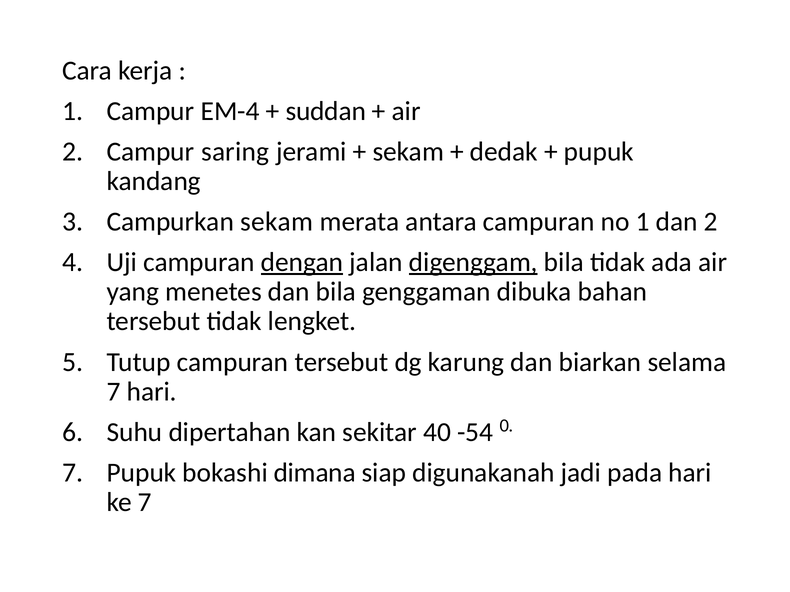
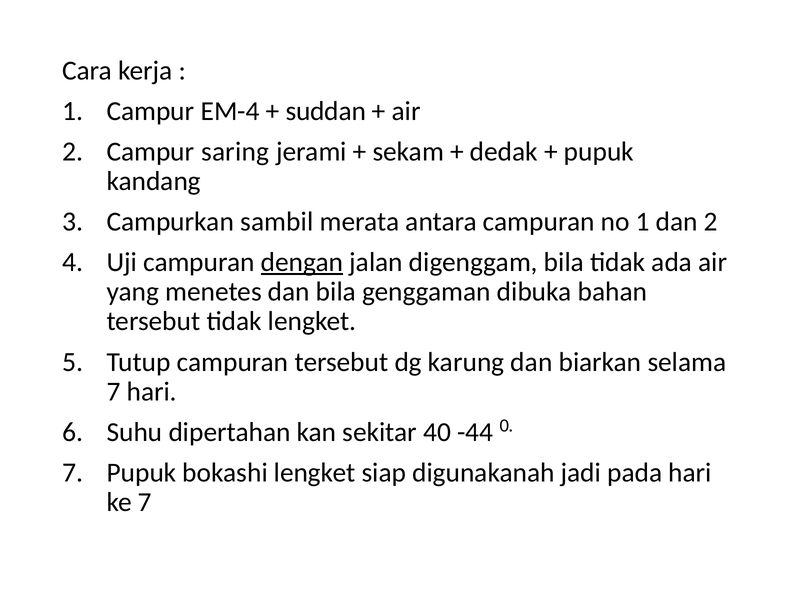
Campurkan sekam: sekam -> sambil (277, 222)
digenggam underline: present -> none (473, 263)
-54: -54 -> -44 (475, 433)
bokashi dimana: dimana -> lengket (315, 473)
